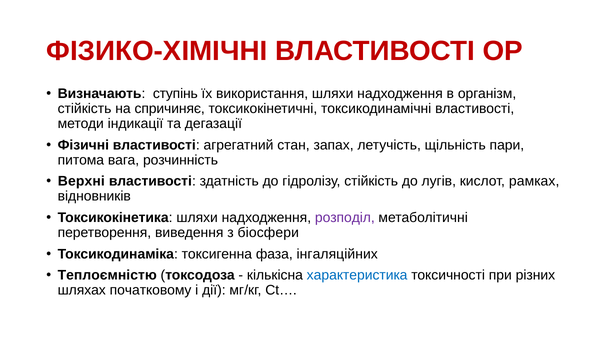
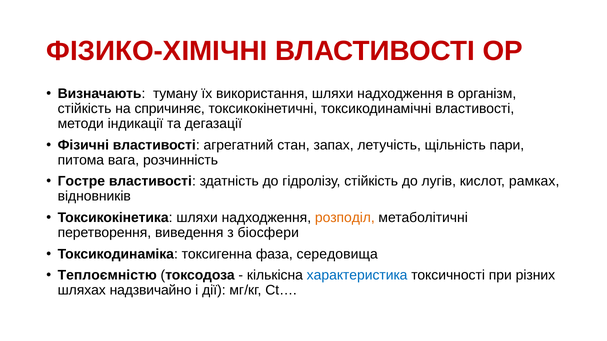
ступінь: ступінь -> туману (175, 94)
Верхні: Верхні -> Гостре (81, 182)
розподіл colour: purple -> orange (345, 218)
інгаляційних: інгаляційних -> середовища (337, 254)
початковому: початковому -> надзвичайно (151, 291)
